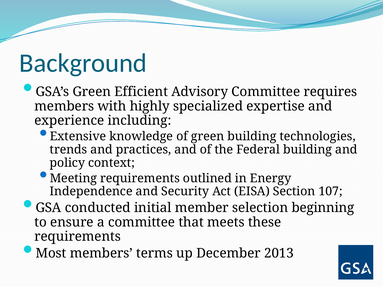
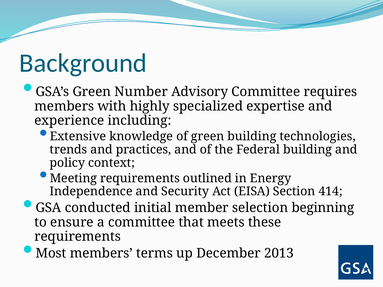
Efficient: Efficient -> Number (141, 92)
107: 107 -> 414 (331, 192)
